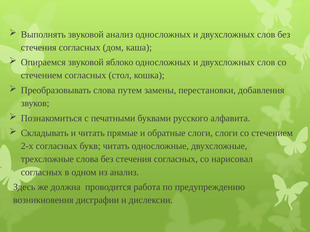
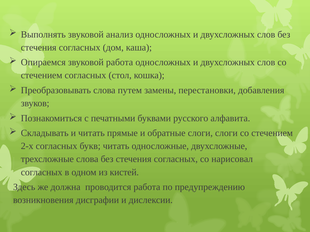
звуковой яблоко: яблоко -> работа (120, 62)
из анализ: анализ -> кистей (124, 173)
